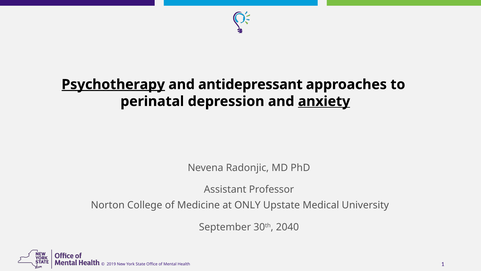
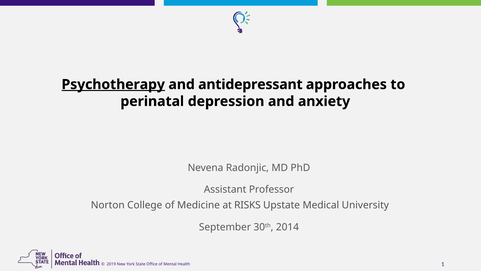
anxiety underline: present -> none (324, 101)
ONLY: ONLY -> RISKS (247, 205)
2040: 2040 -> 2014 (287, 227)
